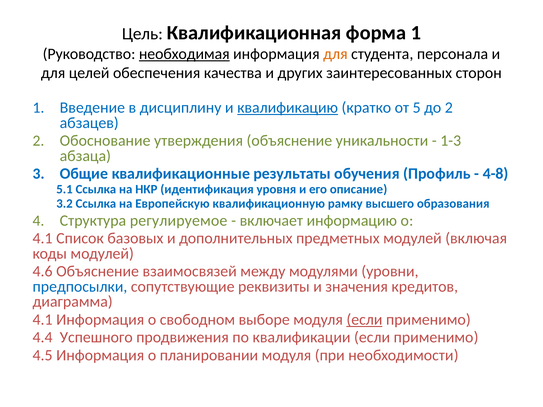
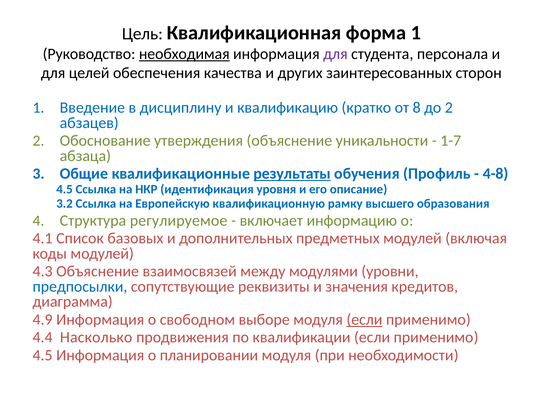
для colour: orange -> purple (335, 54)
квалификацию underline: present -> none (288, 108)
5: 5 -> 8 (417, 108)
1-3: 1-3 -> 1-7 (451, 141)
результаты underline: none -> present (292, 174)
5.1: 5.1 -> 4.5 (65, 189)
4.6: 4.6 -> 4.3 (43, 272)
4.1: 4.1 -> 4.9 (43, 320)
Успешного: Успешного -> Насколько (96, 338)
